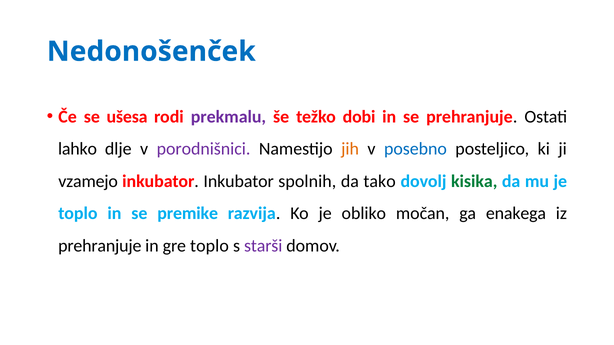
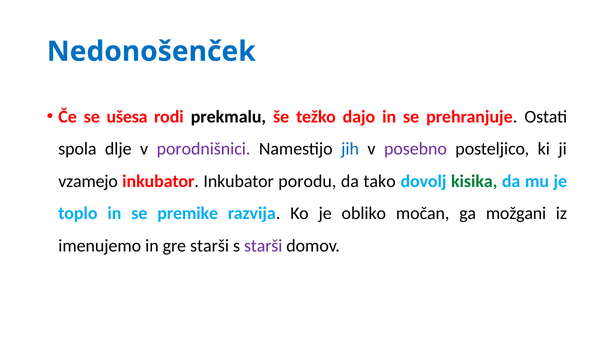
prekmalu colour: purple -> black (228, 117)
dobi: dobi -> dajo (359, 117)
lahko: lahko -> spola (77, 149)
jih colour: orange -> blue (350, 149)
posebno colour: blue -> purple (415, 149)
spolnih: spolnih -> porodu (307, 181)
enakega: enakega -> možgani (516, 214)
prehranjuje: prehranjuje -> imenujemo (100, 246)
gre toplo: toplo -> starši (210, 246)
